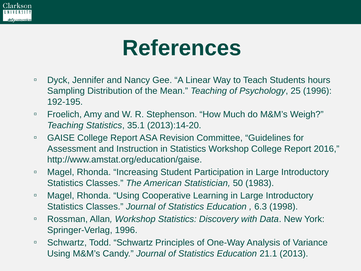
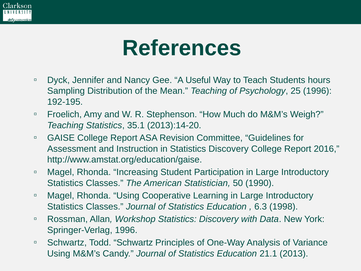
Linear: Linear -> Useful (198, 80)
in Statistics Workshop: Workshop -> Discovery (229, 149)
1983: 1983 -> 1990 (260, 183)
